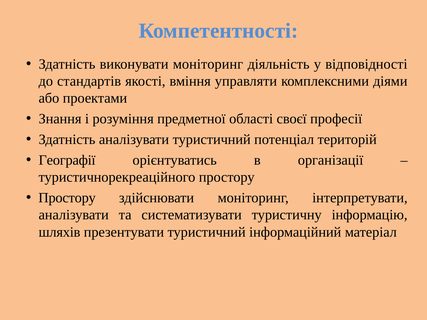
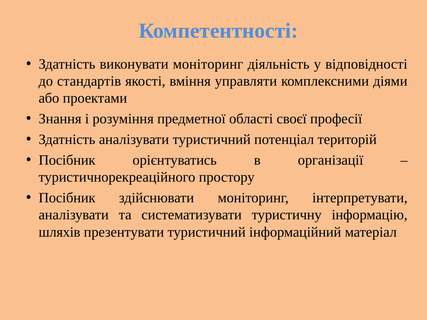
Географії: Географії -> Посібник (67, 160)
Простору: Простору -> Посібник (67, 198)
